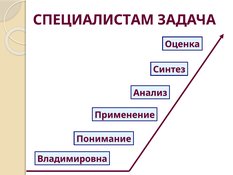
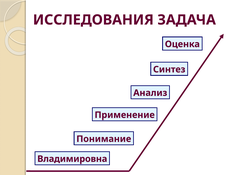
СПЕЦИАЛИСТАМ: СПЕЦИАЛИСТАМ -> ИССЛЕДОВАНИЯ (93, 20)
